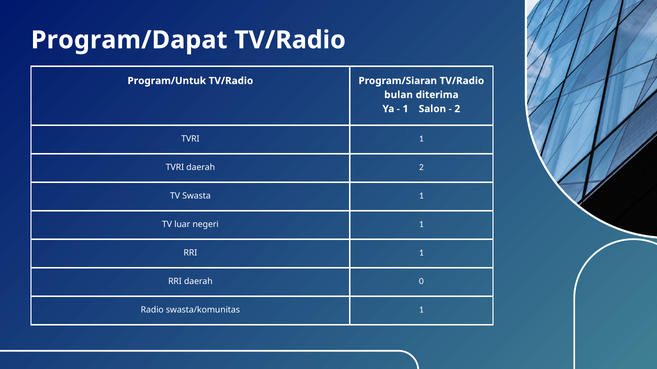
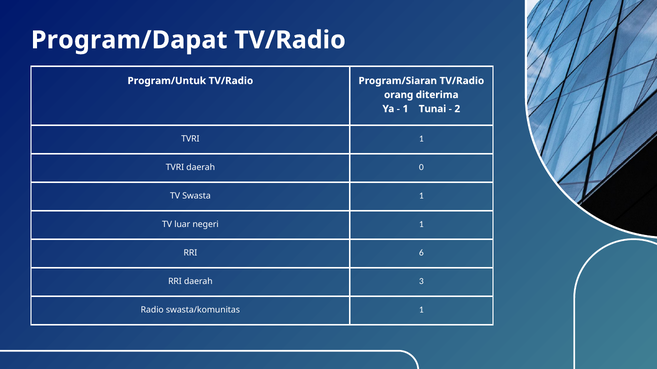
bulan: bulan -> orang (399, 95)
Salon: Salon -> Tunai (432, 109)
daerah 2: 2 -> 0 (421, 167)
RRI 1: 1 -> 6 (421, 253)
0: 0 -> 3 (421, 282)
